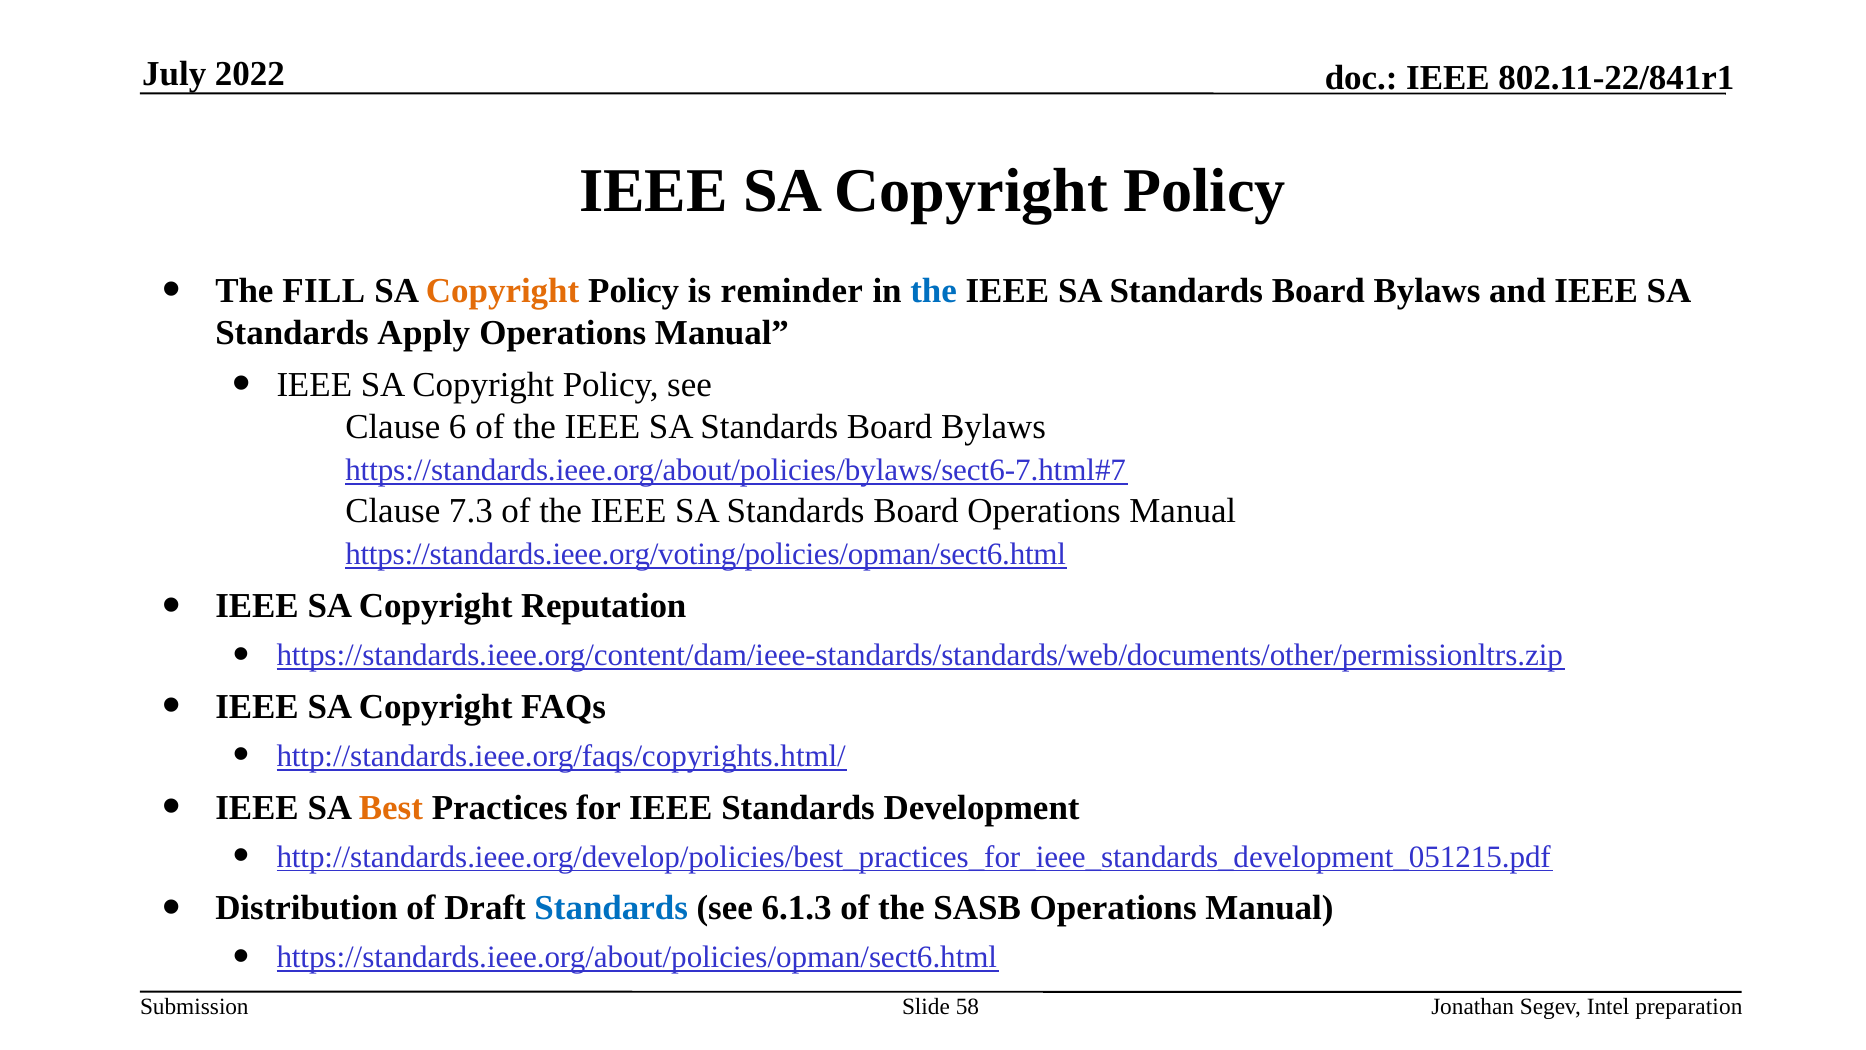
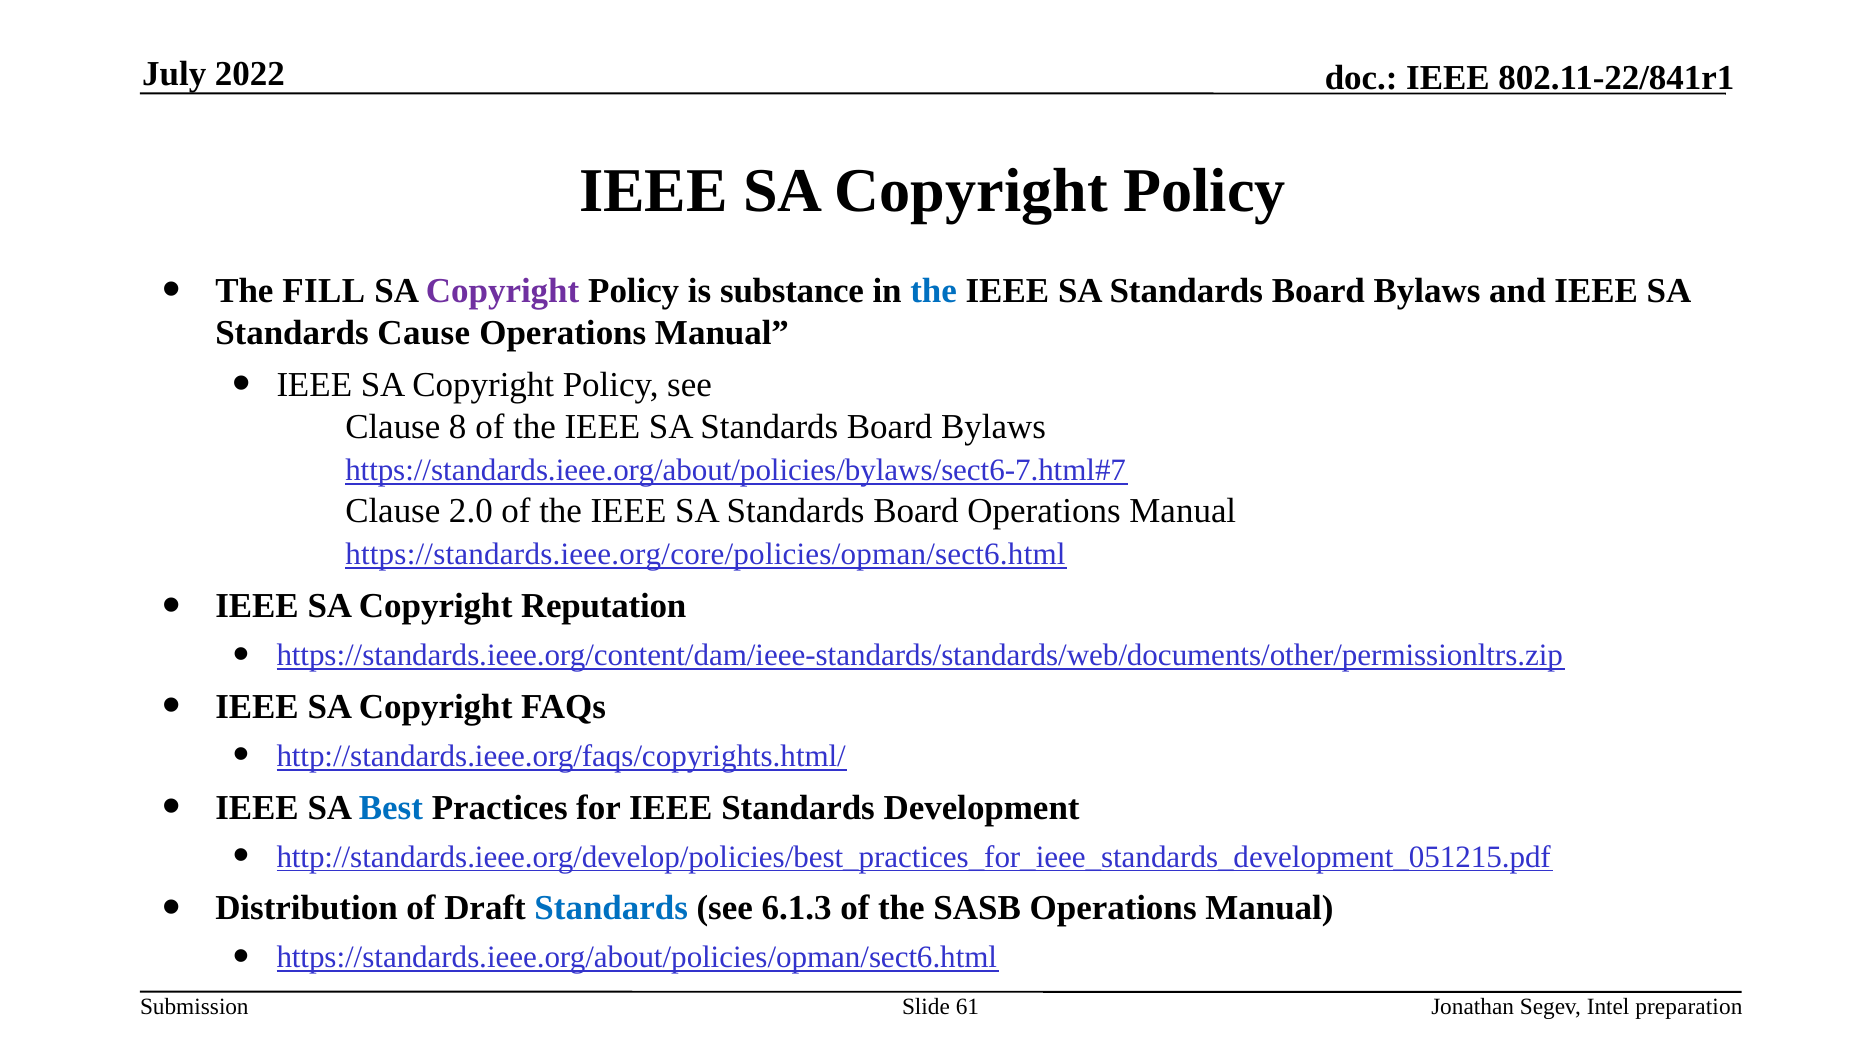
Copyright colour: orange -> purple (503, 291)
reminder: reminder -> substance (792, 291)
Apply: Apply -> Cause (424, 333)
6: 6 -> 8 (458, 426)
7.3: 7.3 -> 2.0 (471, 510)
https://standards.ieee.org/voting/policies/opman/sect6.html: https://standards.ieee.org/voting/policies/opman/sect6.html -> https://standards.ieee.org/core/policies/opman/sect6.html (705, 554)
Best colour: orange -> blue (391, 807)
58: 58 -> 61 (967, 1007)
